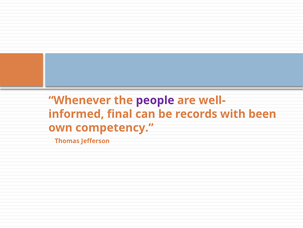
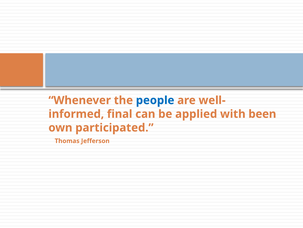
people colour: purple -> blue (155, 100)
records: records -> applied (196, 114)
competency: competency -> participated (114, 127)
